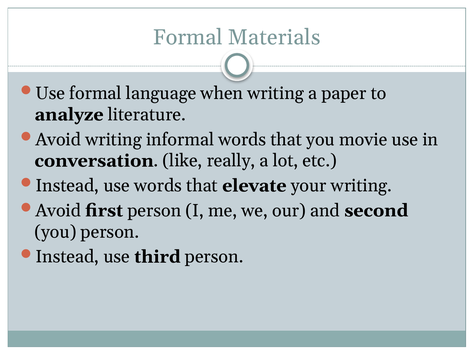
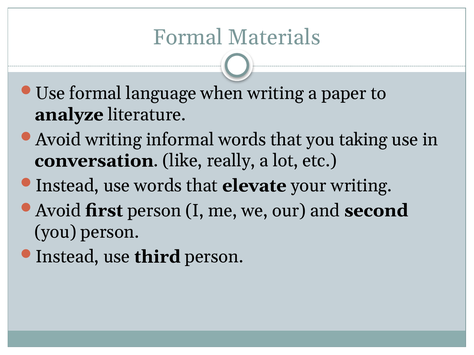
movie: movie -> taking (363, 140)
